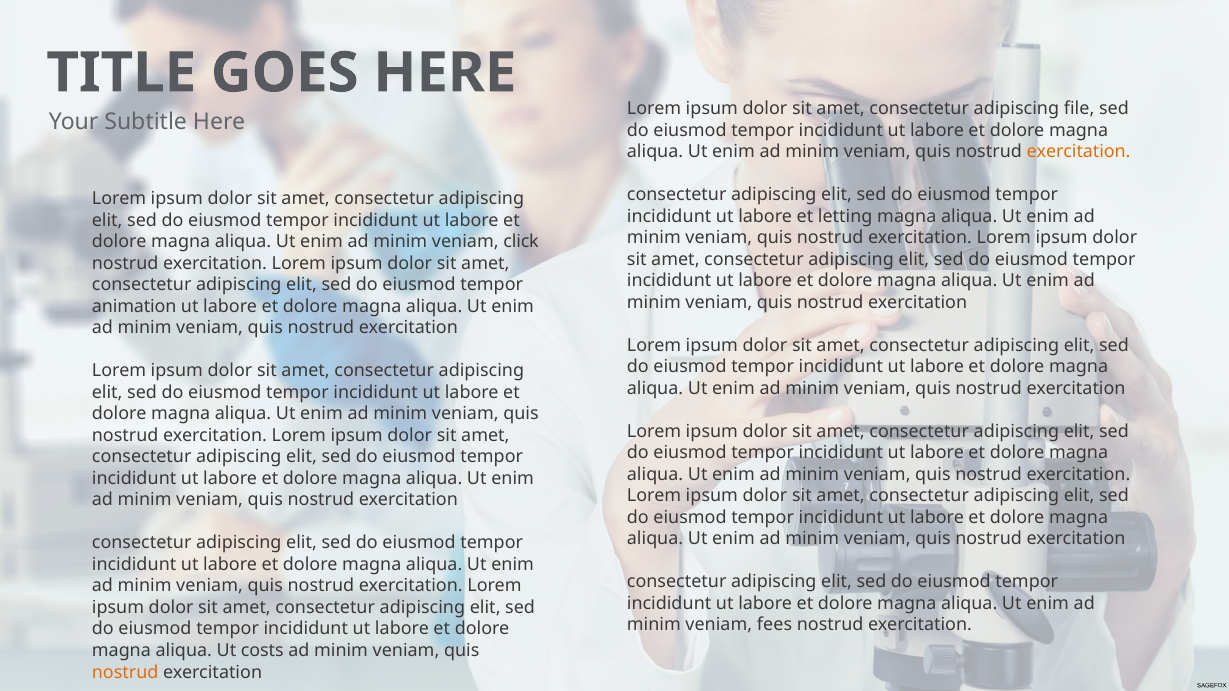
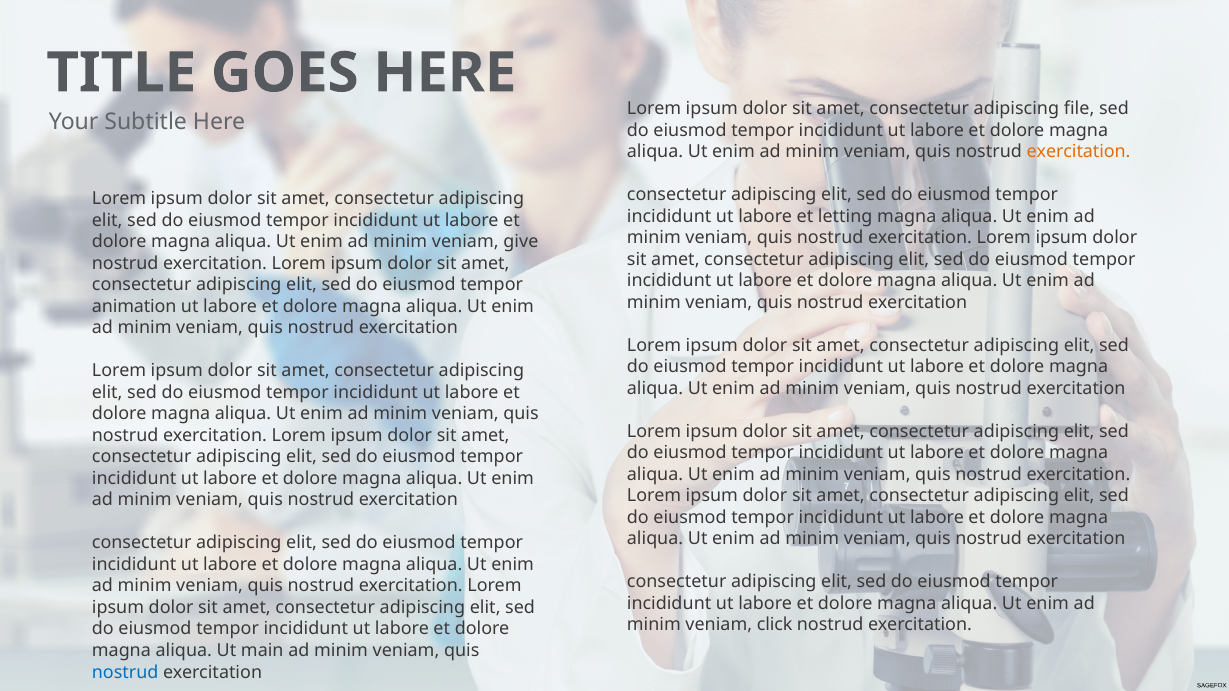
click: click -> give (521, 242)
fees: fees -> click (775, 625)
costs: costs -> main (262, 651)
nostrud colour: orange -> blue (125, 672)
